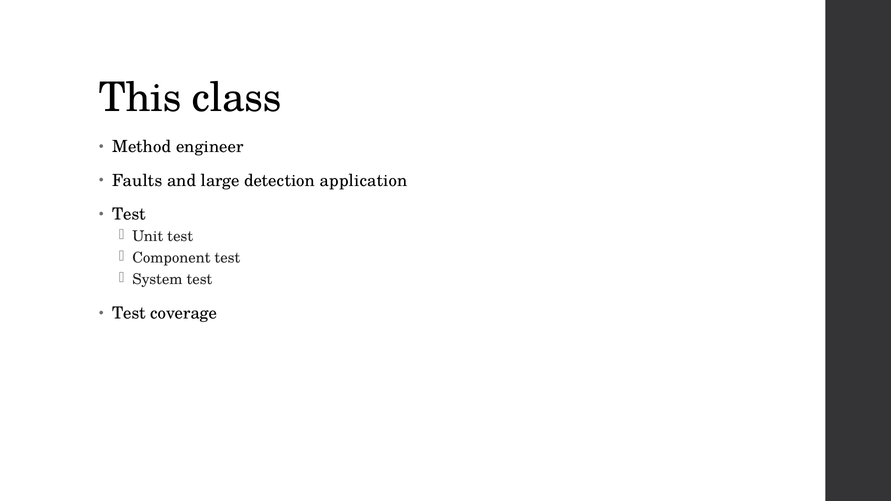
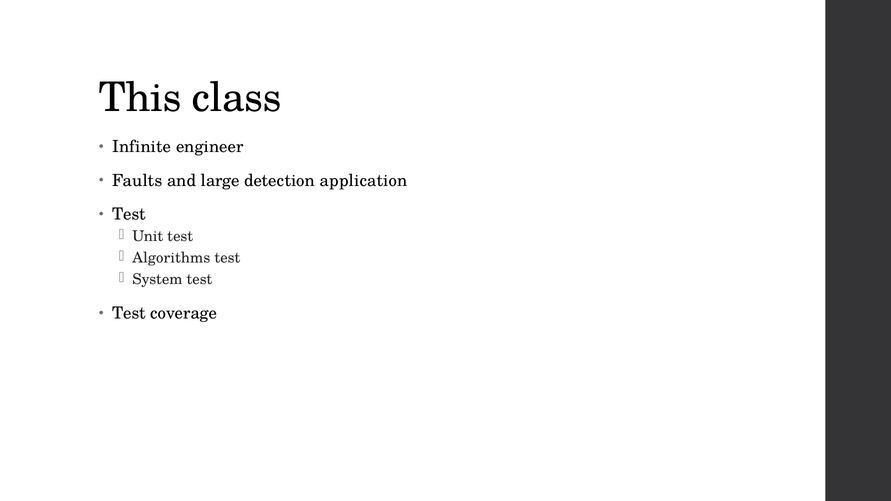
Method: Method -> Infinite (142, 147)
Component: Component -> Algorithms (171, 258)
